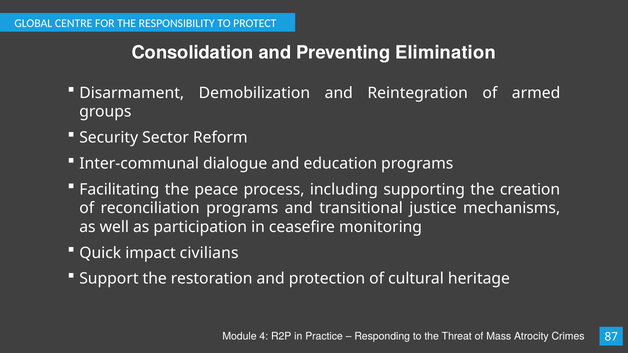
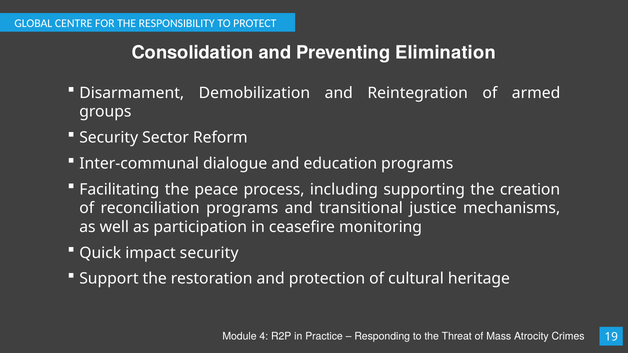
impact civilians: civilians -> security (209, 253)
87: 87 -> 19 (611, 337)
